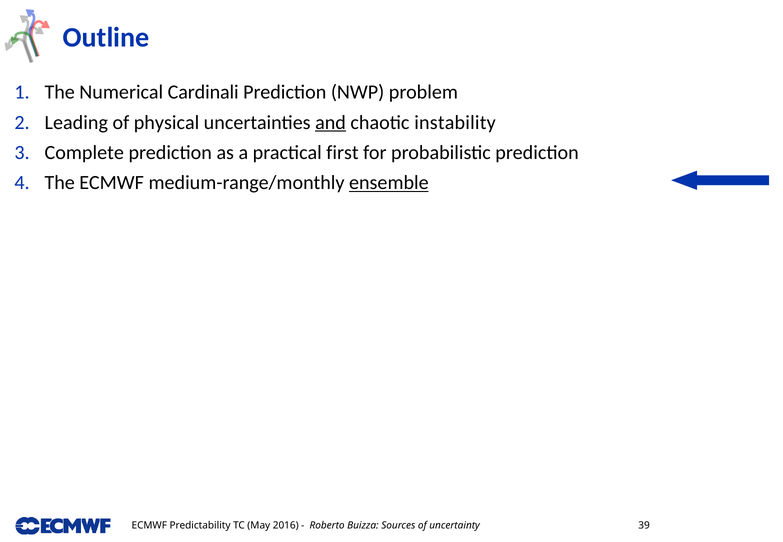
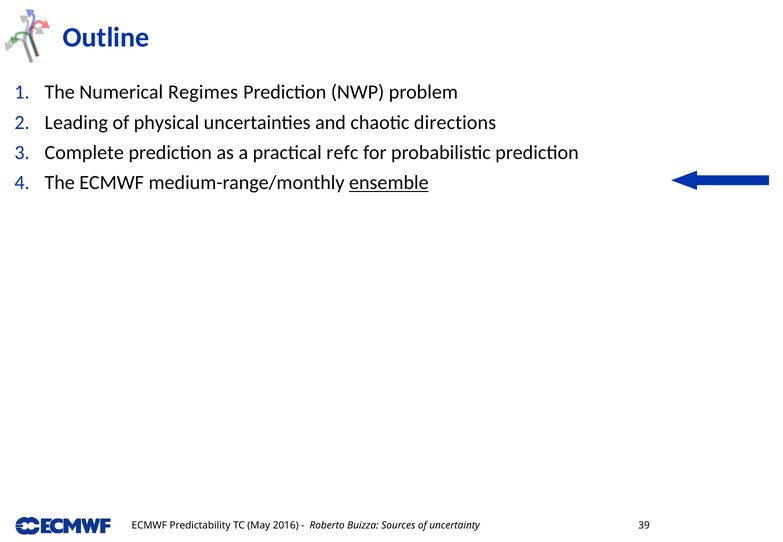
Cardinali: Cardinali -> Regimes (203, 92)
and underline: present -> none (331, 122)
instability: instability -> directions (455, 122)
first: first -> refc (342, 153)
